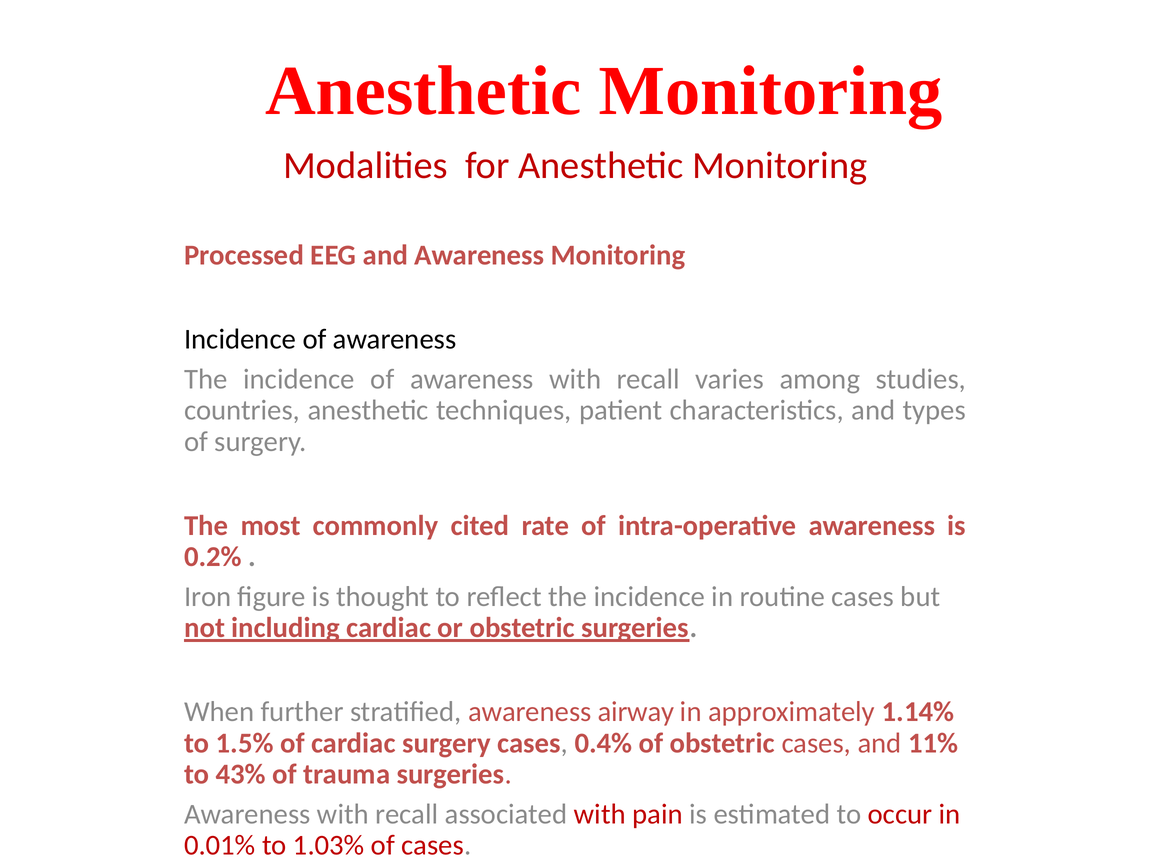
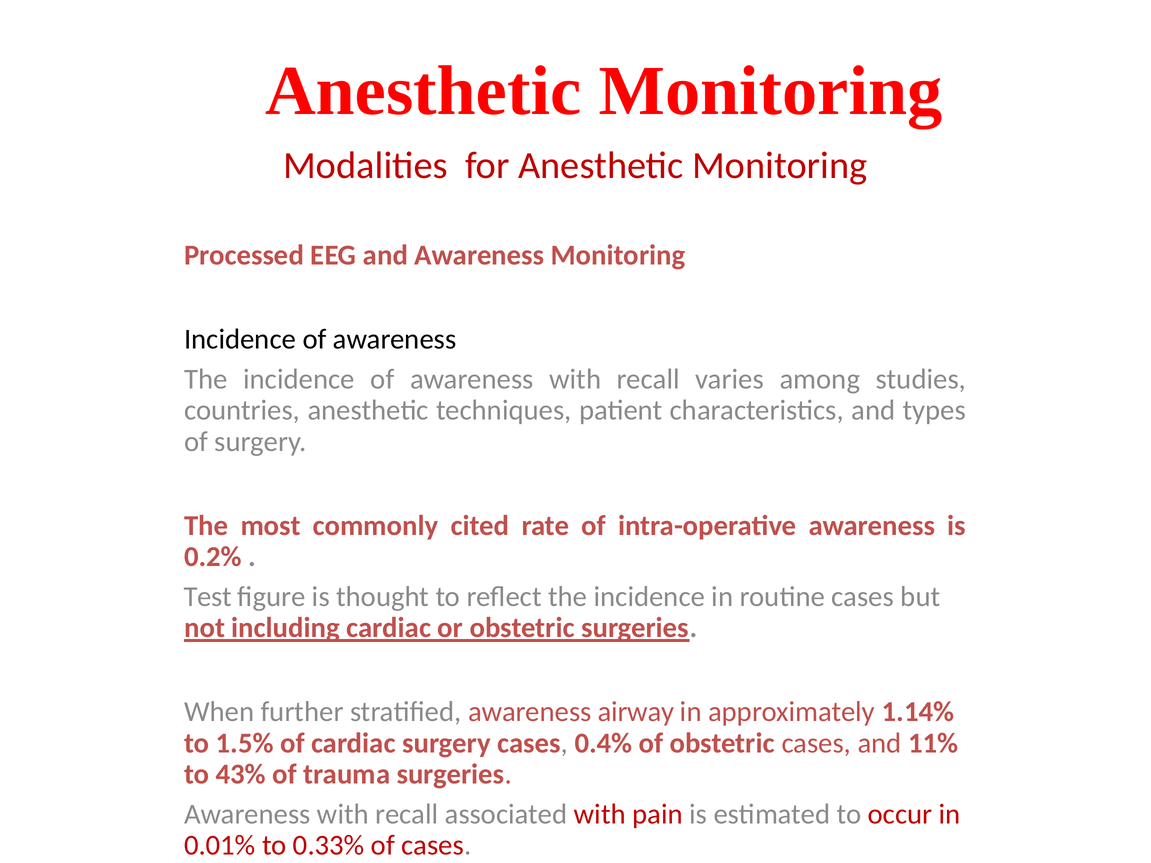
Iron: Iron -> Test (208, 597)
1.03%: 1.03% -> 0.33% (329, 846)
